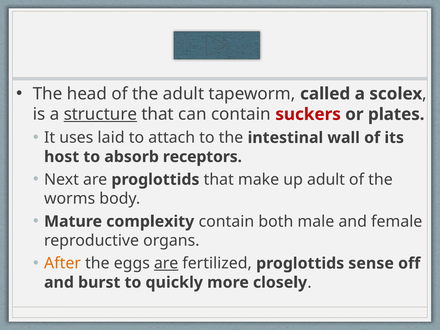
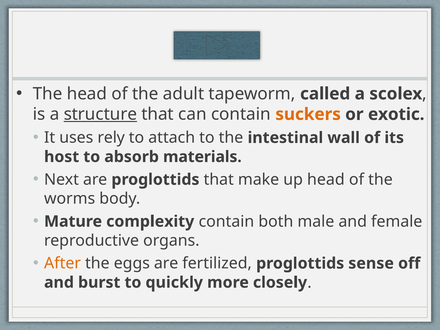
suckers colour: red -> orange (308, 114)
plates: plates -> exotic (396, 114)
laid: laid -> rely (111, 138)
receptors: receptors -> materials (202, 157)
up adult: adult -> head (326, 180)
are underline: present -> none (166, 263)
